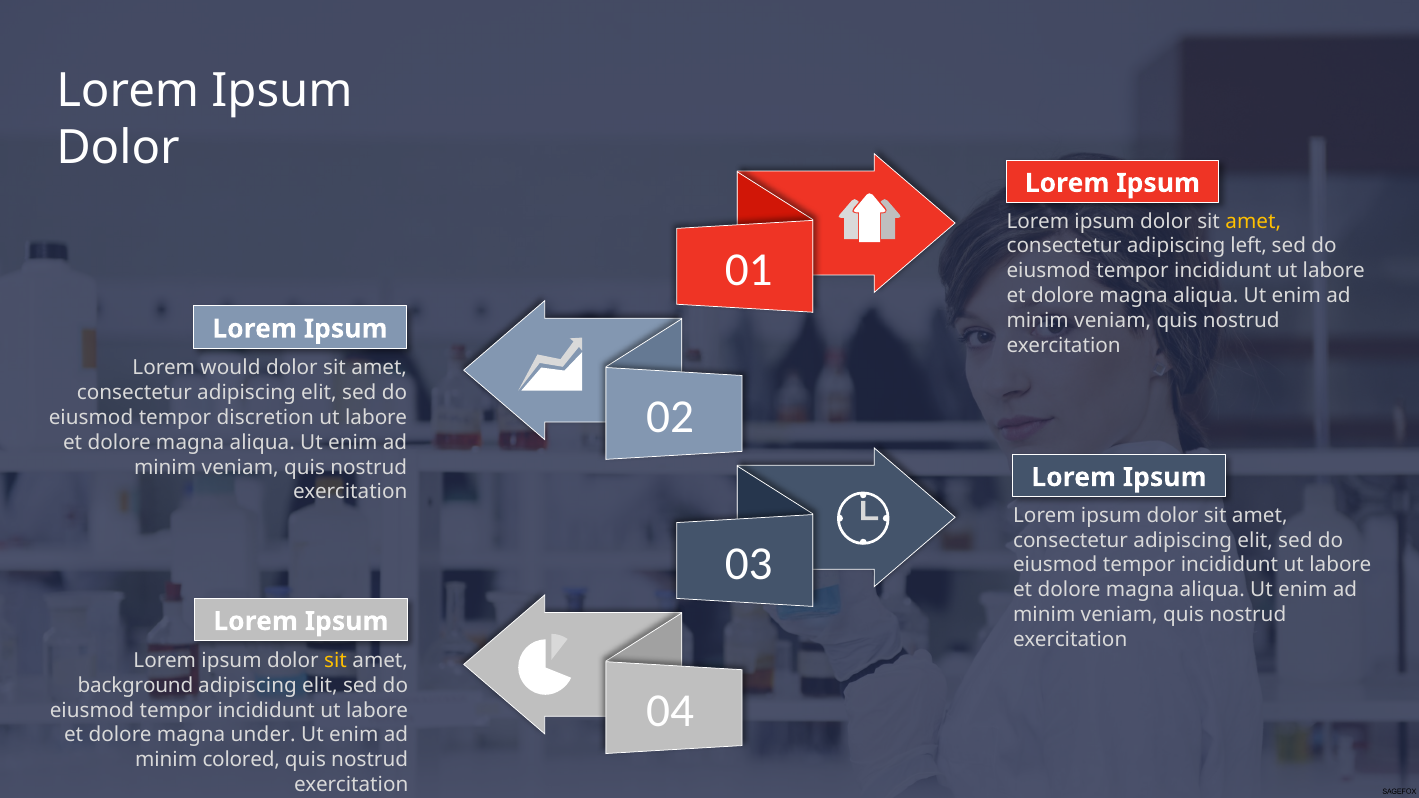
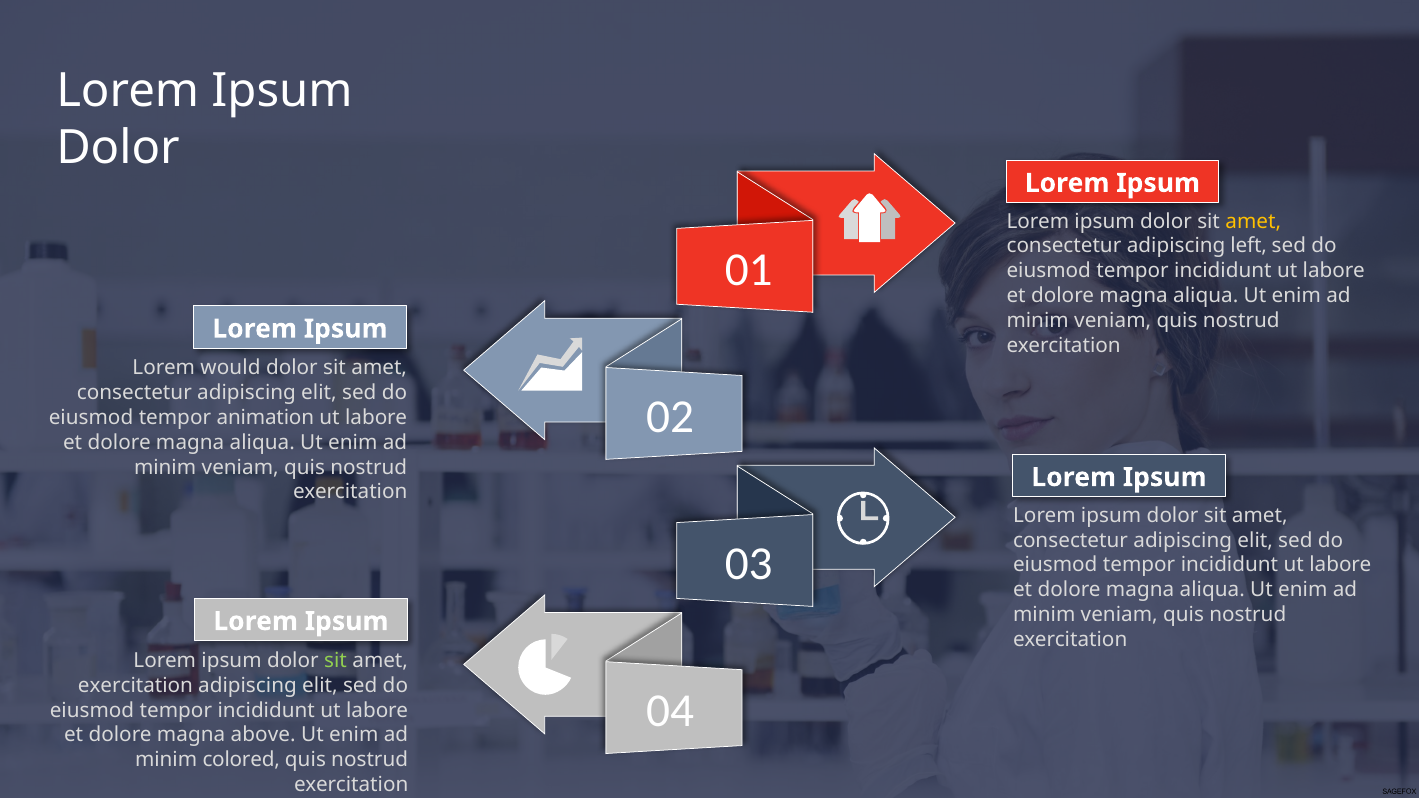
discretion: discretion -> animation (265, 418)
sit colour: yellow -> light green (335, 661)
background: background -> exercitation (135, 686)
under: under -> above (263, 735)
